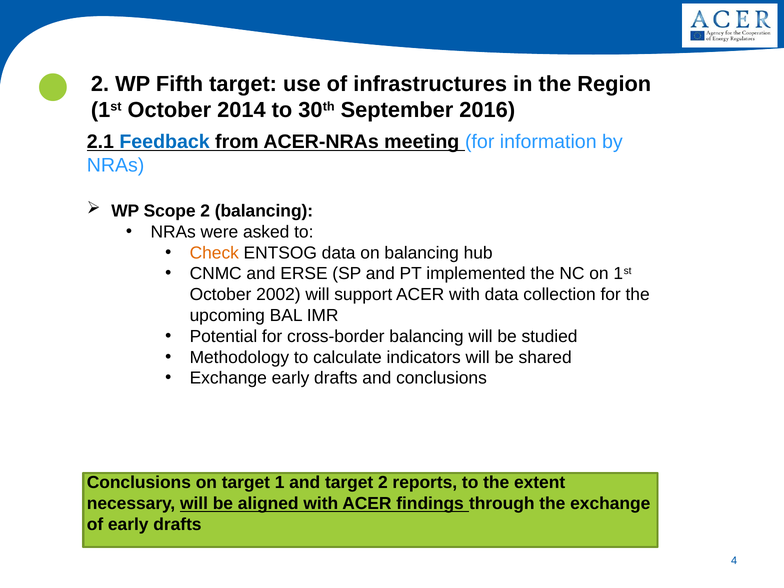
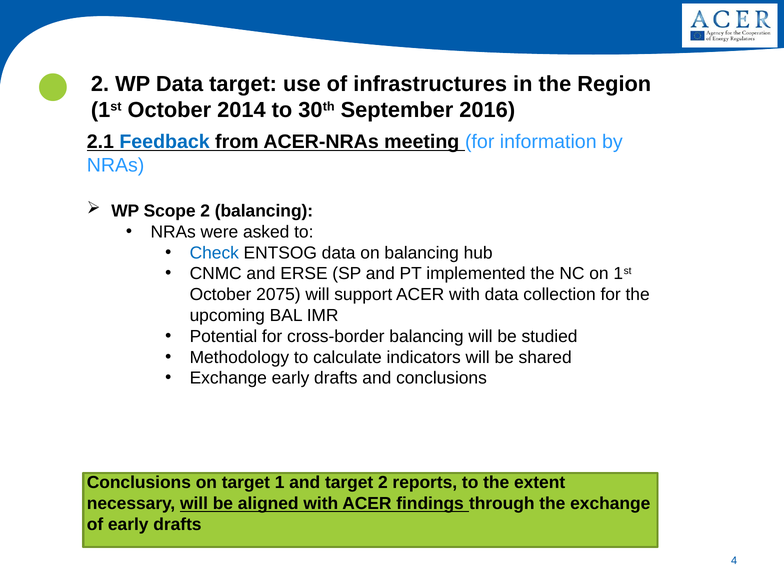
WP Fifth: Fifth -> Data (180, 84)
Check colour: orange -> blue (214, 253)
2002: 2002 -> 2075 (278, 295)
